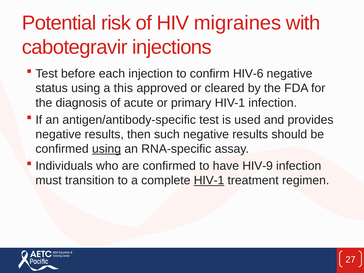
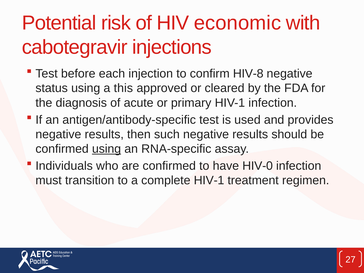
migraines: migraines -> economic (237, 23)
HIV-6: HIV-6 -> HIV-8 (248, 74)
HIV-9: HIV-9 -> HIV-0 (258, 166)
HIV-1 underline: present -> none (209, 180)
